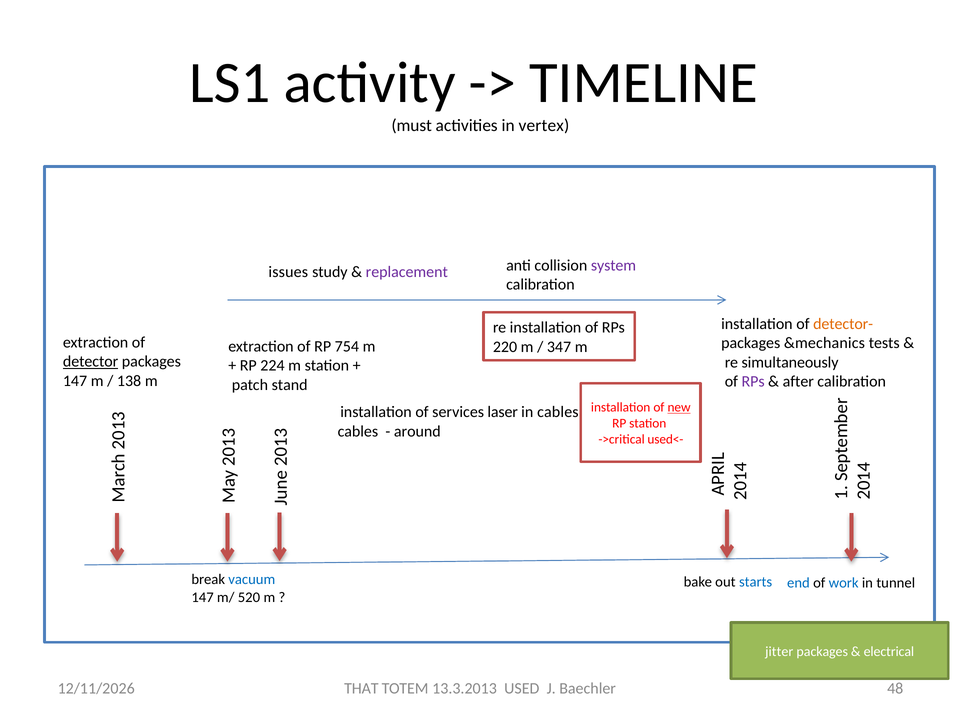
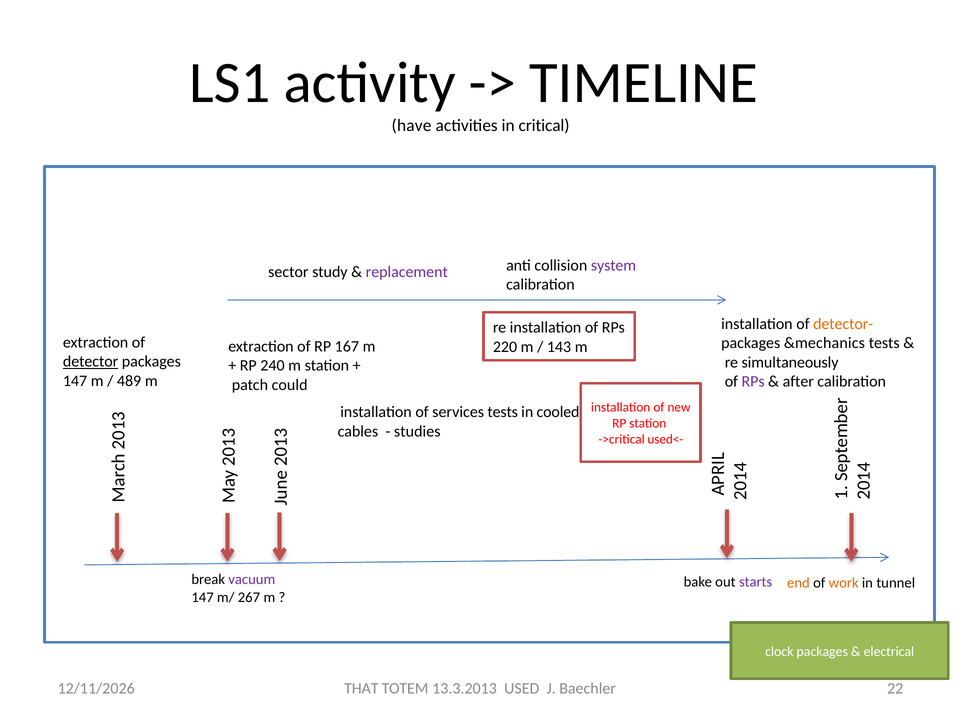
must: must -> have (412, 125)
vertex: vertex -> critical (544, 125)
issues: issues -> sector (288, 272)
754: 754 -> 167 (347, 346)
347: 347 -> 143 (559, 347)
224: 224 -> 240 (272, 365)
138: 138 -> 489 (129, 381)
stand: stand -> could (290, 385)
new underline: present -> none (679, 407)
services laser: laser -> tests (503, 412)
in cables: cables -> cooled (558, 412)
around: around -> studies (417, 431)
vacuum colour: blue -> purple (252, 579)
starts colour: blue -> purple (756, 582)
end colour: blue -> orange (798, 583)
work colour: blue -> orange (844, 583)
520: 520 -> 267 (249, 597)
jitter: jitter -> clock (779, 651)
48: 48 -> 22 (895, 688)
